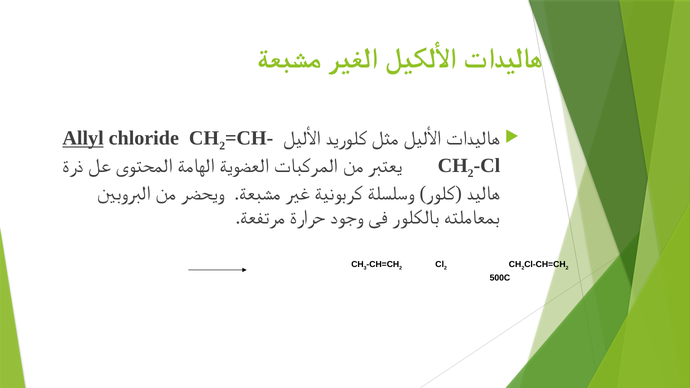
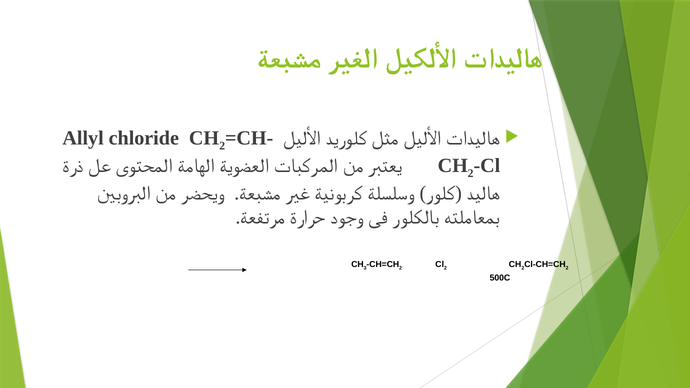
Allyl underline: present -> none (83, 138)
